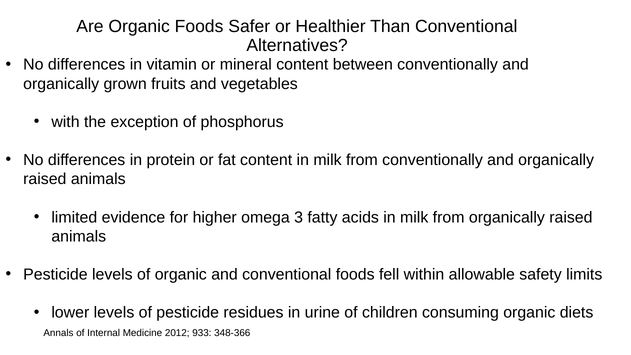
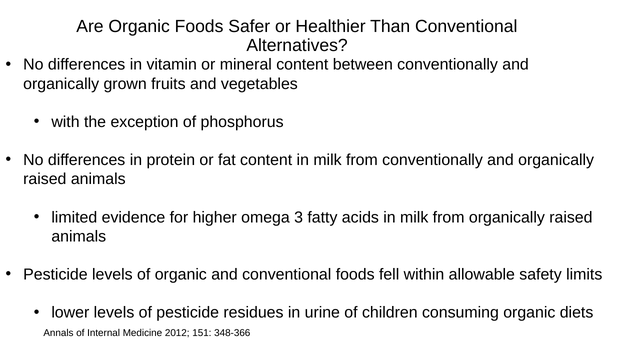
933: 933 -> 151 (202, 333)
